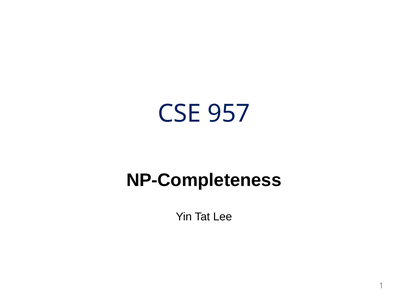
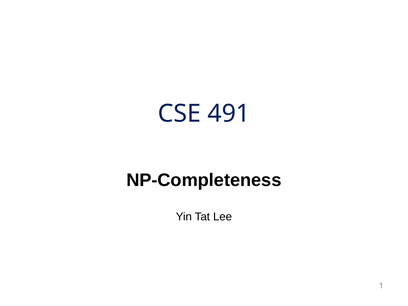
957: 957 -> 491 (229, 114)
